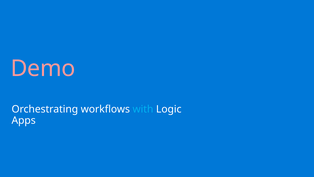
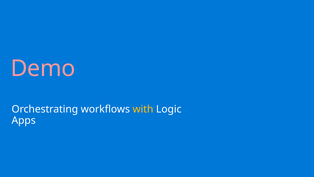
with colour: light blue -> yellow (143, 109)
